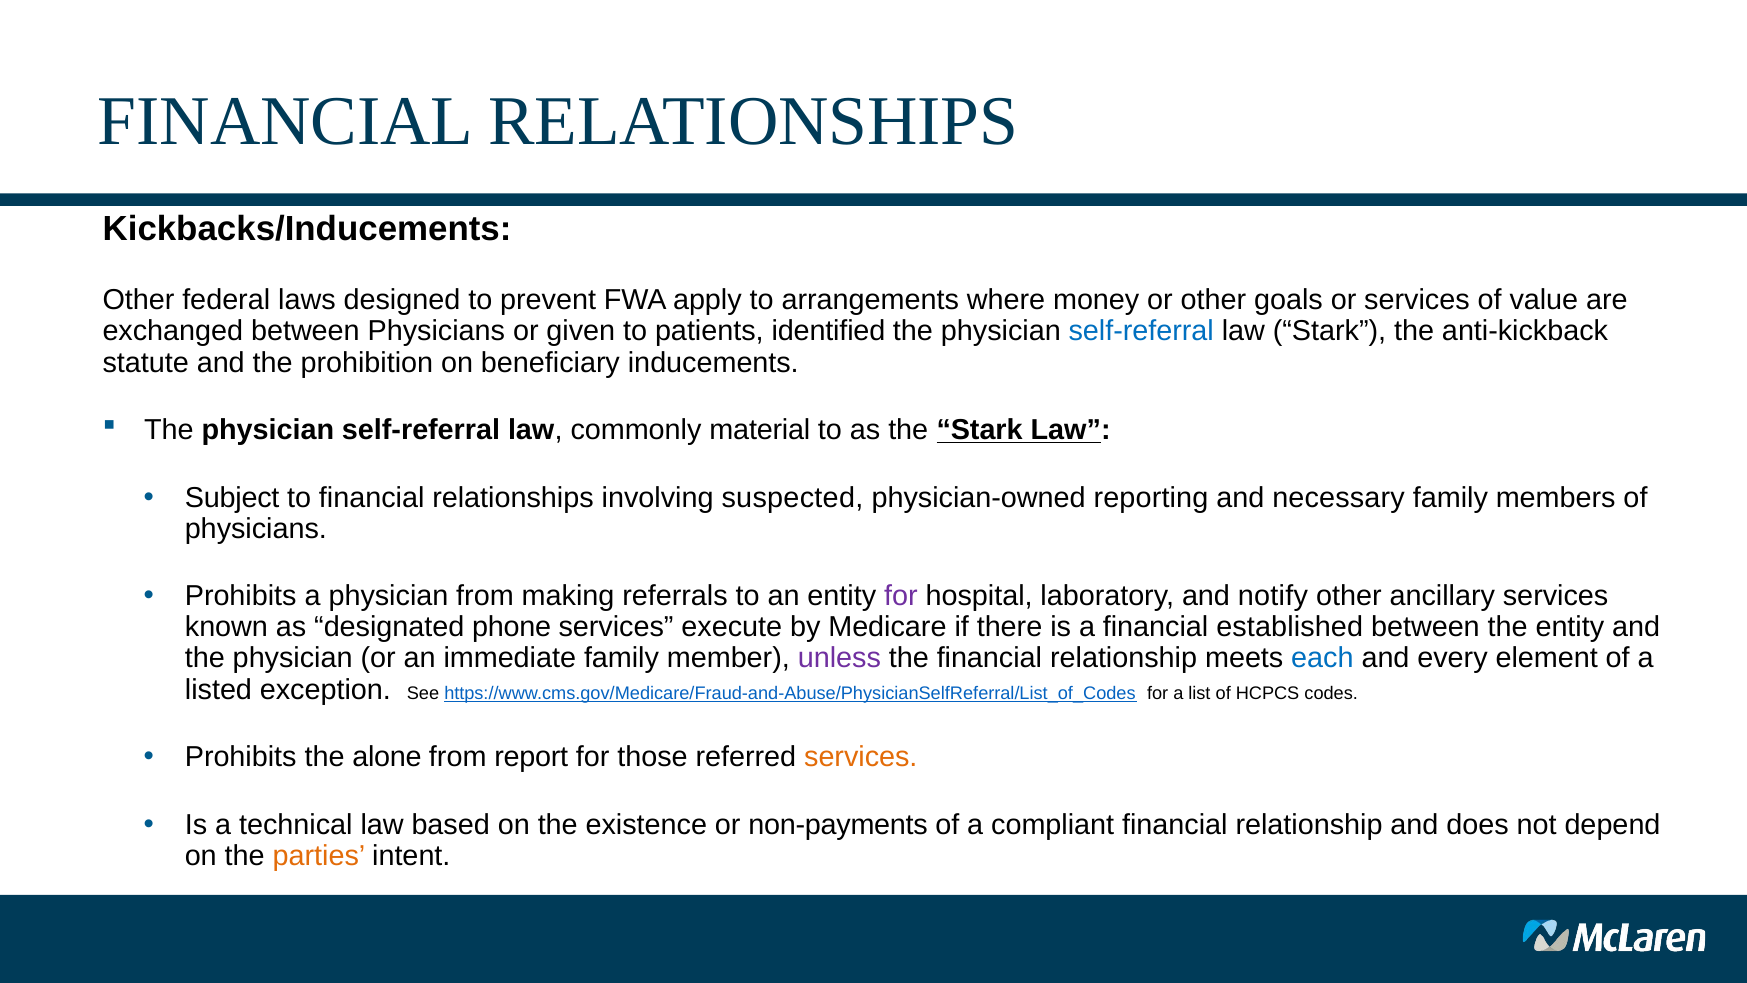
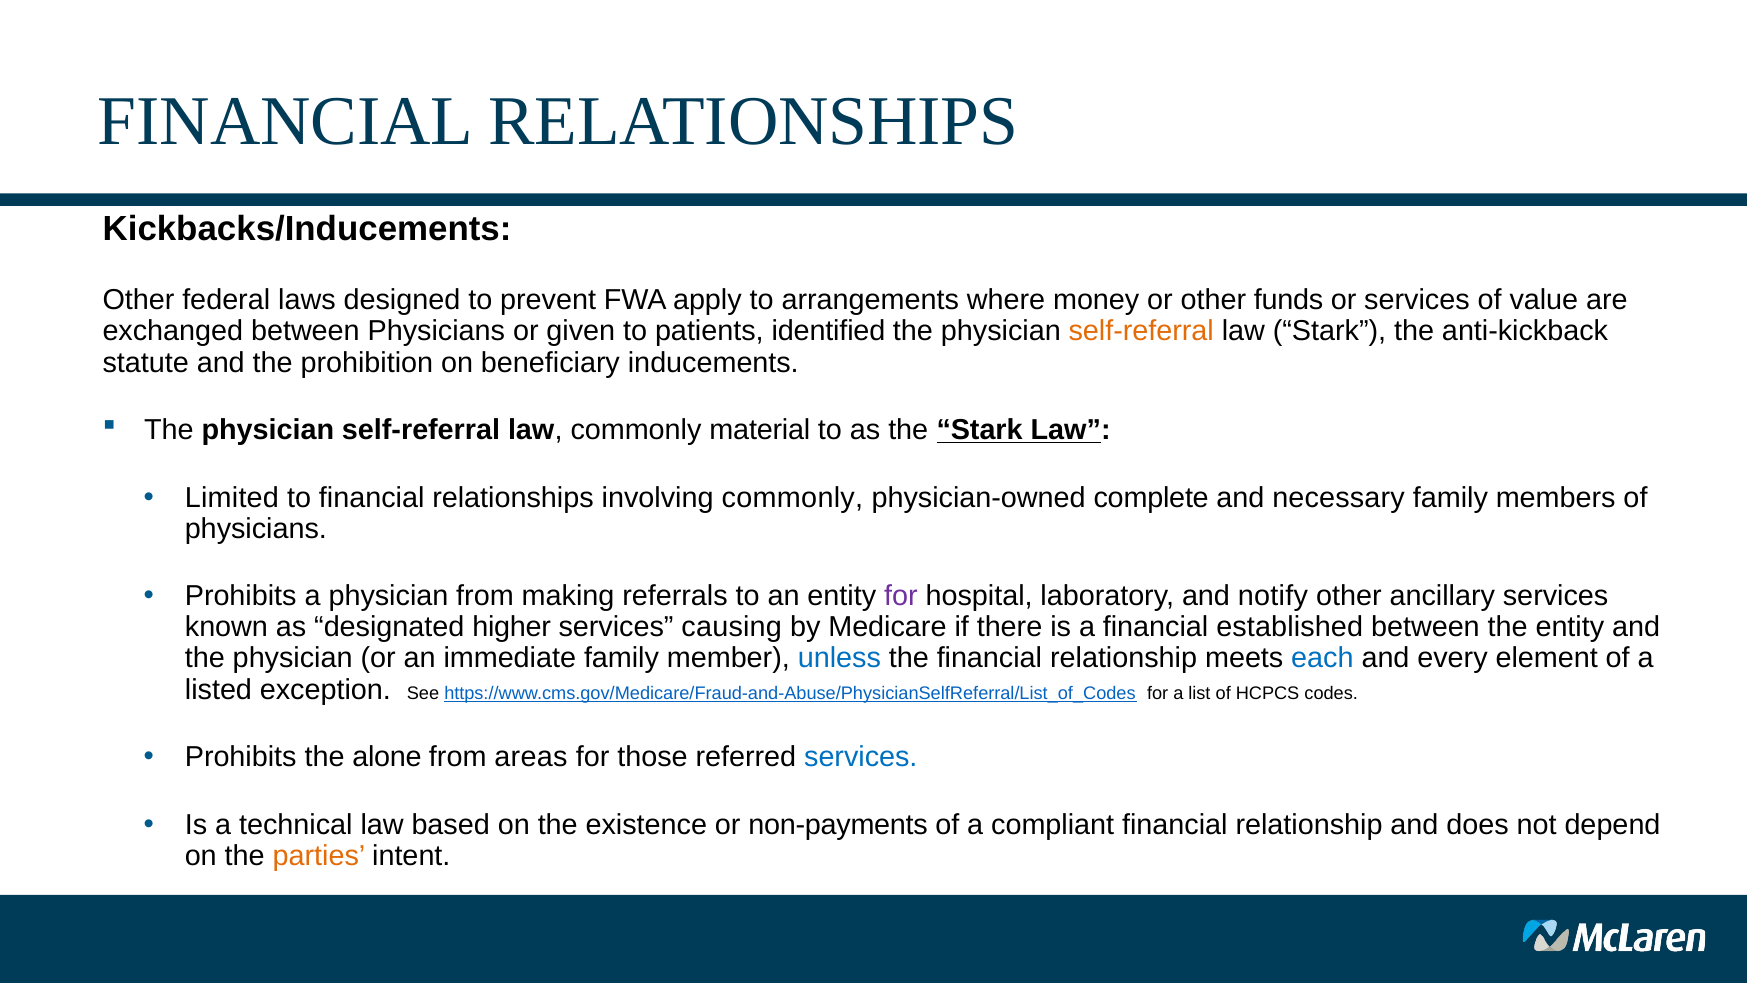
goals: goals -> funds (1289, 300)
self-referral colour: blue -> orange (1141, 331)
Subject: Subject -> Limited (232, 497)
involving suspected: suspected -> commonly (792, 497)
reporting: reporting -> complete (1151, 497)
phone: phone -> higher (512, 627)
execute: execute -> causing (732, 627)
unless colour: purple -> blue (839, 658)
report: report -> areas (531, 757)
services colour: orange -> blue (861, 757)
